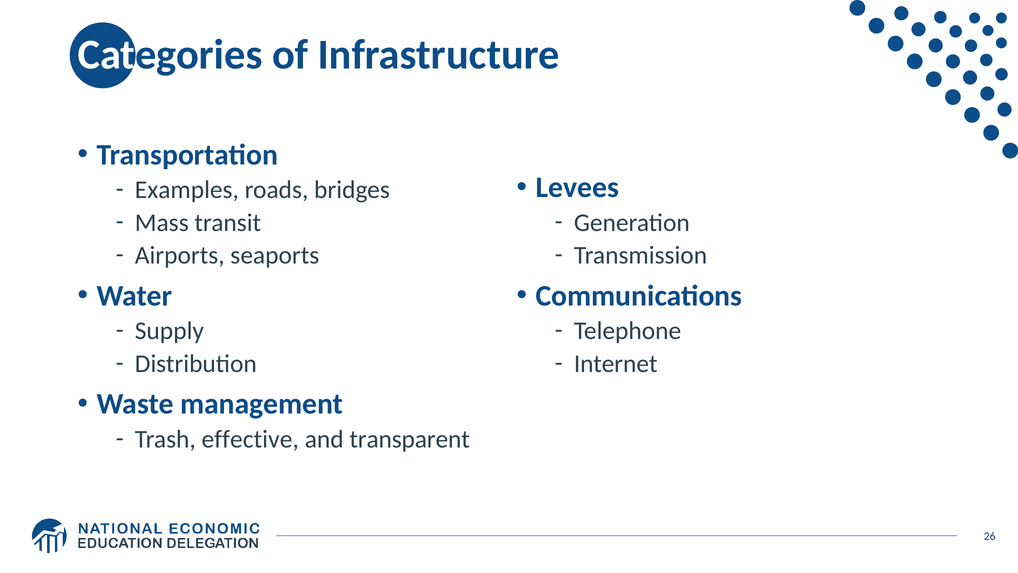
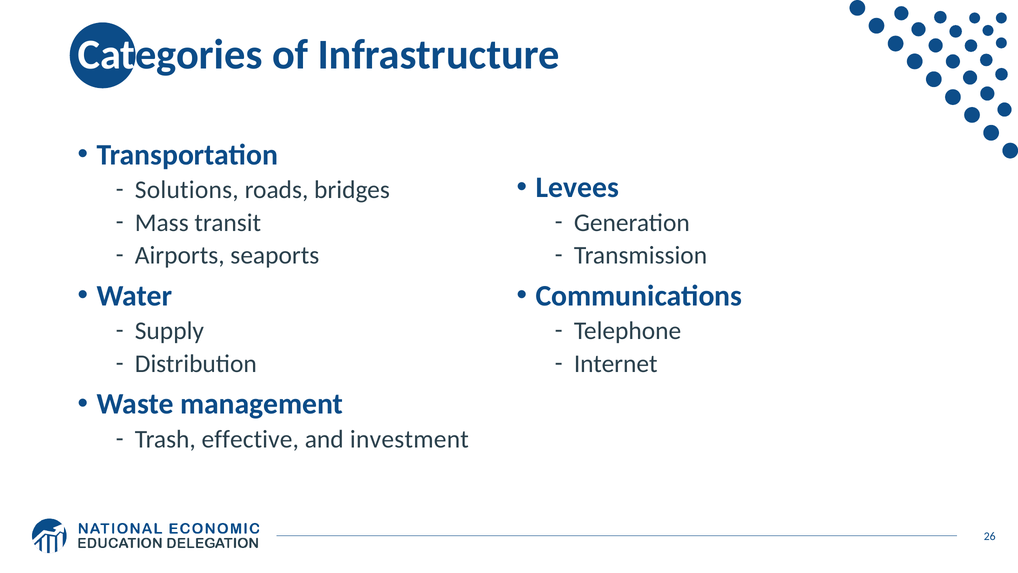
Examples: Examples -> Solutions (187, 190)
transparent: transparent -> investment (409, 439)
